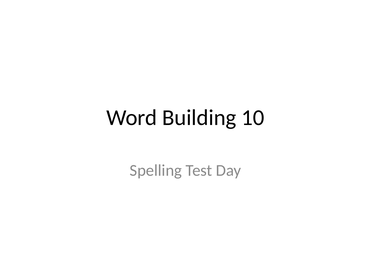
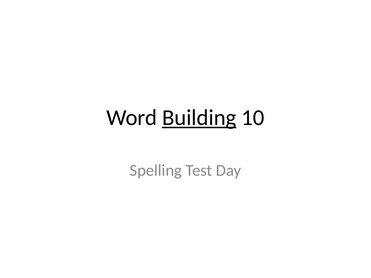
Building underline: none -> present (199, 118)
